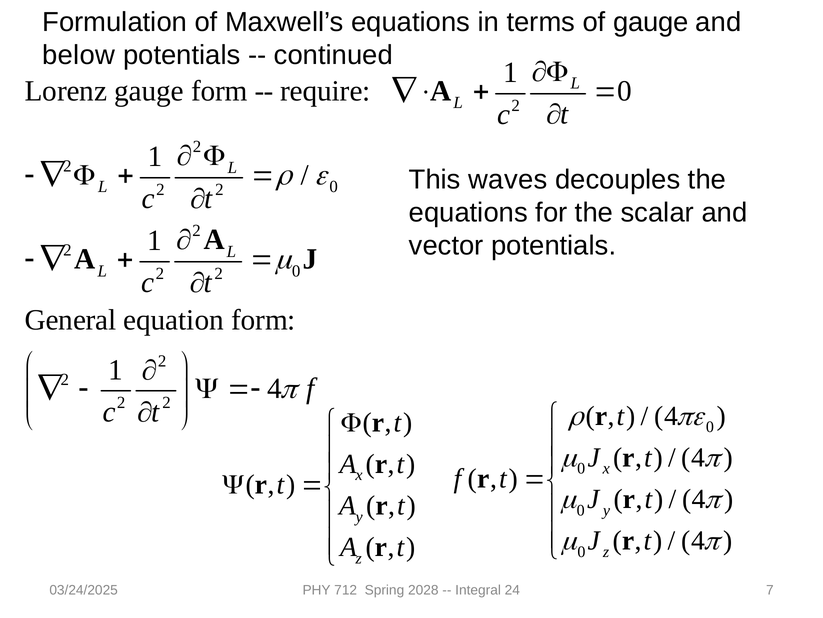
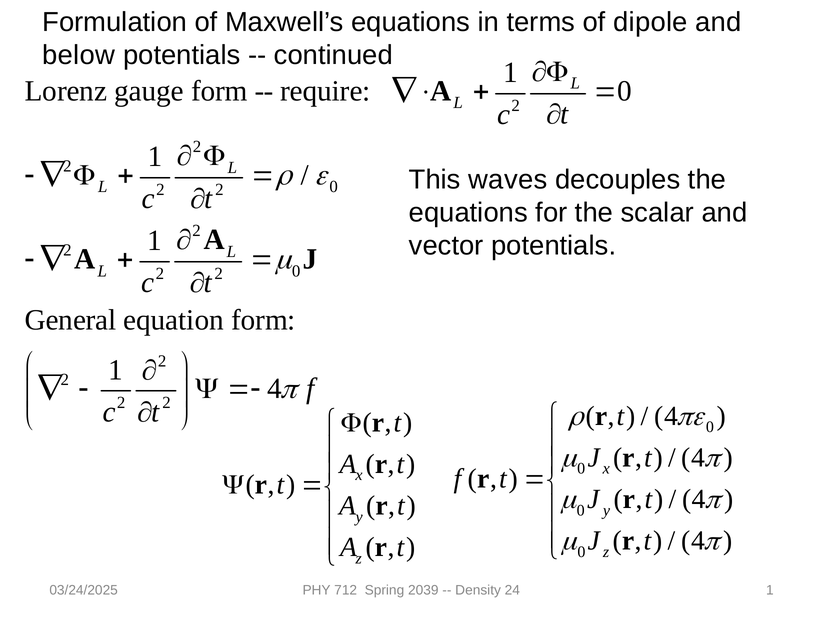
of gauge: gauge -> dipole (650, 22)
2028: 2028 -> 2039 (423, 589)
Integral: Integral -> Density (478, 589)
24 7: 7 -> 1 (770, 589)
